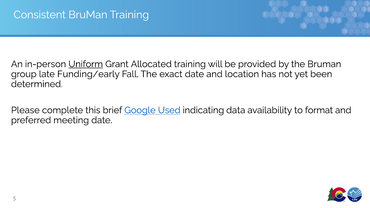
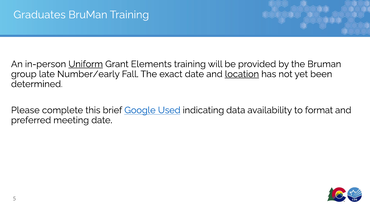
Consistent: Consistent -> Graduates (40, 15)
Allocated: Allocated -> Elements (151, 64)
Funding/early: Funding/early -> Number/early (88, 74)
location underline: none -> present (242, 74)
